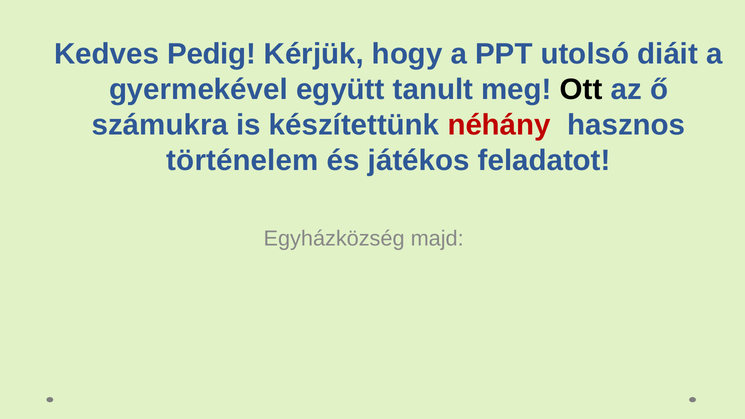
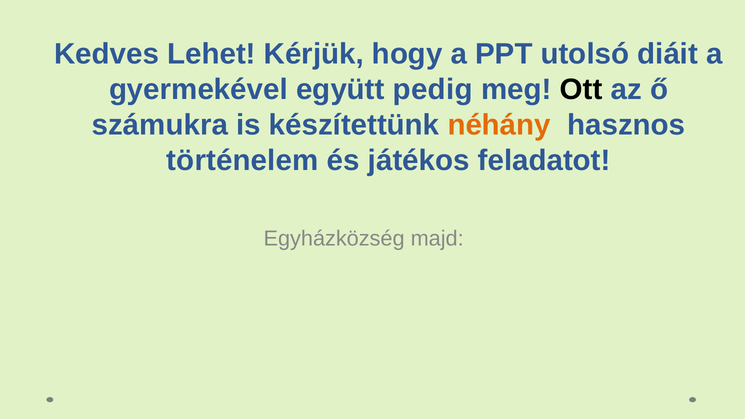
Pedig: Pedig -> Lehet (211, 54)
tanult: tanult -> pedig (433, 90)
néhány colour: red -> orange (499, 125)
